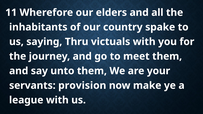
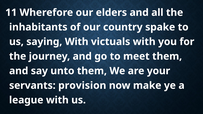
saying Thru: Thru -> With (77, 42)
